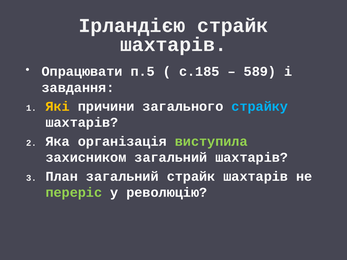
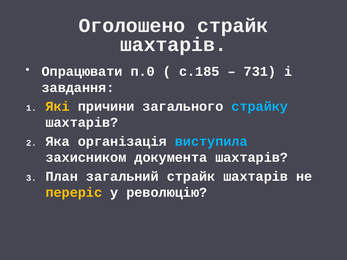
Ірландією: Ірландією -> Оголошено (132, 26)
п.5: п.5 -> п.0 (143, 71)
589: 589 -> 731 (260, 71)
виступила colour: light green -> light blue (211, 142)
захисником загальний: загальний -> документа (171, 158)
переріс colour: light green -> yellow (74, 193)
